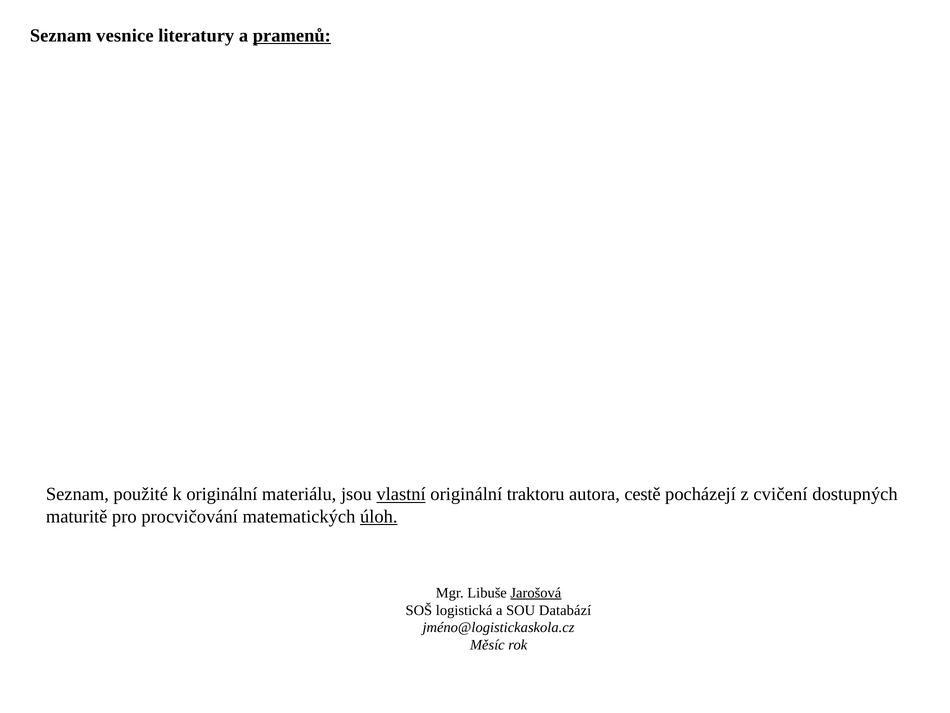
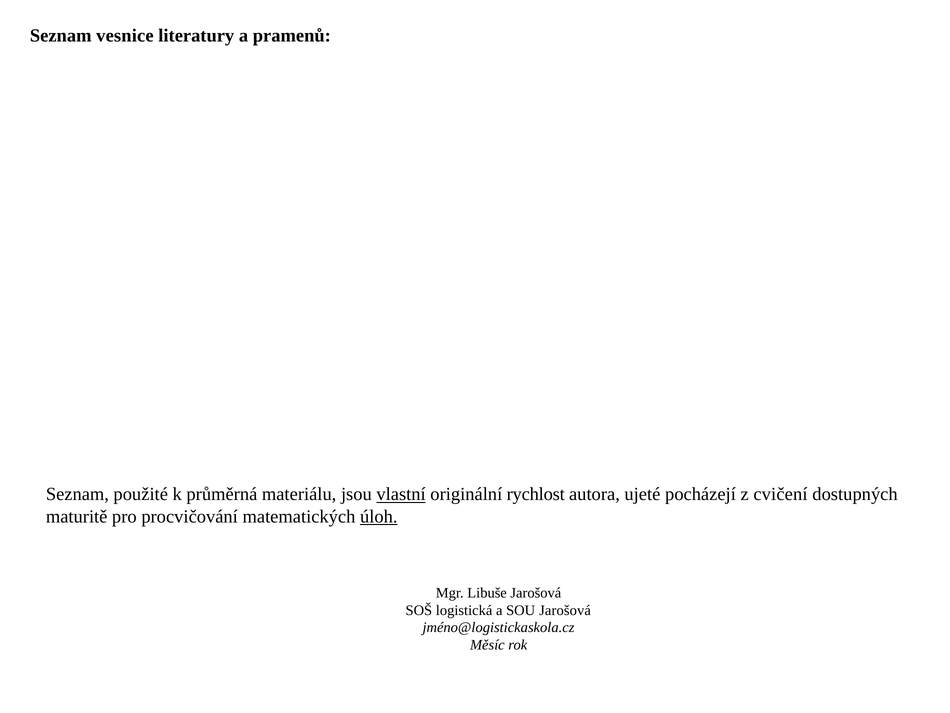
pramenů underline: present -> none (292, 36)
k originální: originální -> průměrná (222, 494)
traktoru: traktoru -> rychlost (536, 494)
cestě: cestě -> ujeté (642, 494)
Jarošová underline: present -> none (536, 592)
SOU Databází: Databází -> Jarošová (565, 610)
